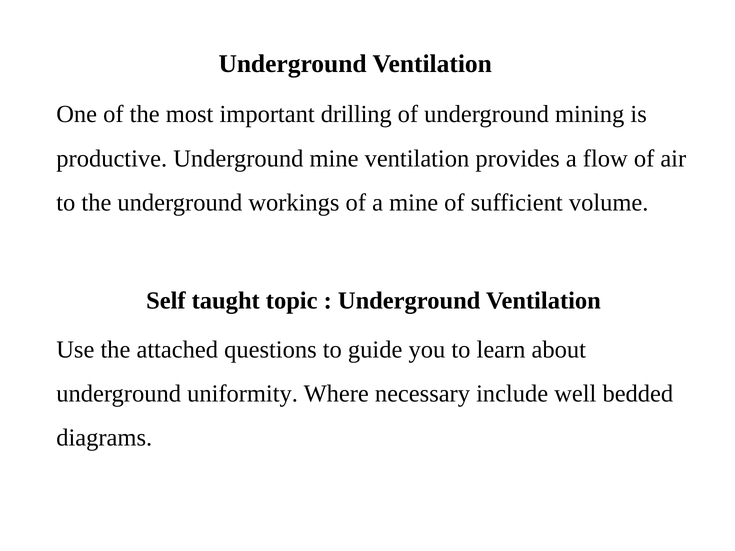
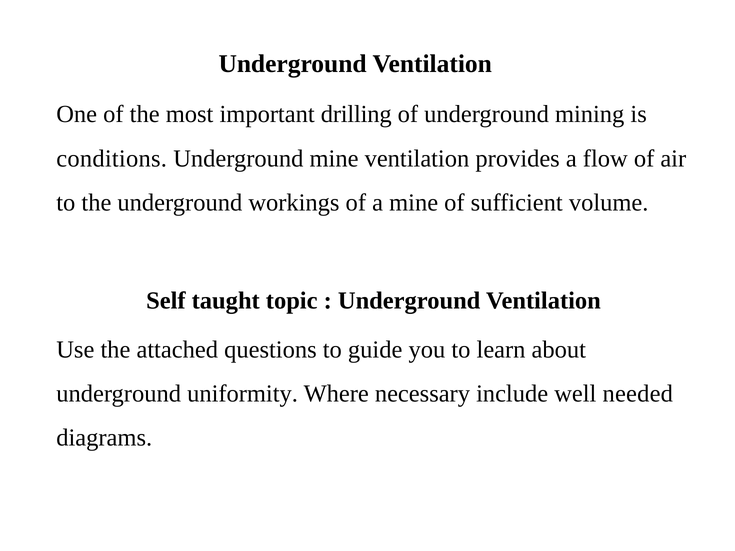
productive: productive -> conditions (112, 159)
bedded: bedded -> needed (638, 394)
